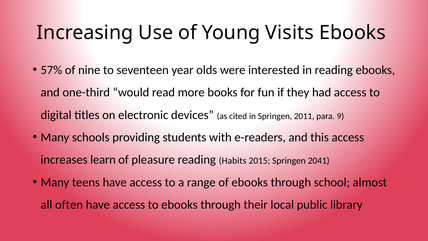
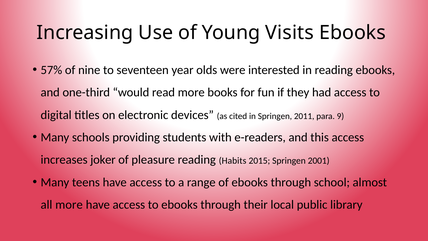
learn: learn -> joker (103, 160)
2041: 2041 -> 2001 (319, 161)
all often: often -> more (69, 205)
